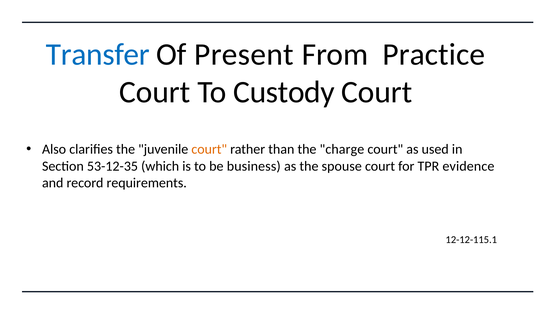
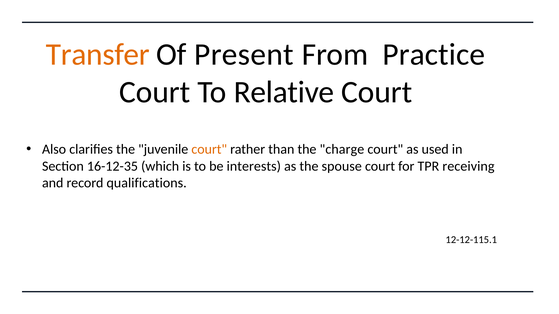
Transfer colour: blue -> orange (98, 55)
Custody: Custody -> Relative (284, 92)
53-12-35: 53-12-35 -> 16-12-35 (112, 166)
business: business -> interests (254, 166)
evidence: evidence -> receiving (468, 166)
requirements: requirements -> qualifications (147, 183)
